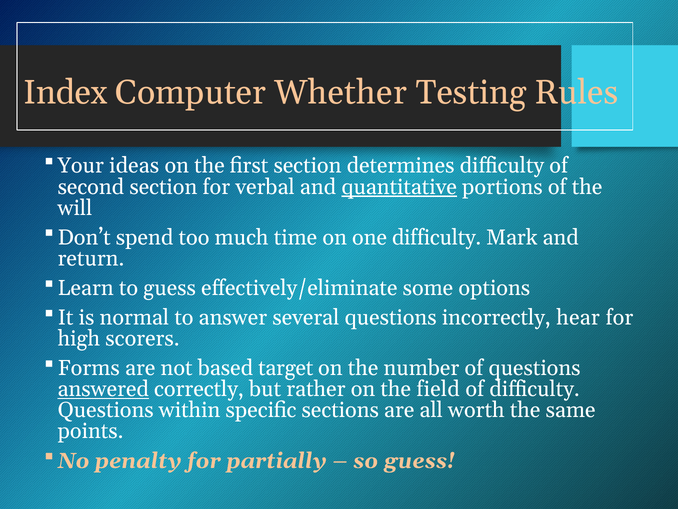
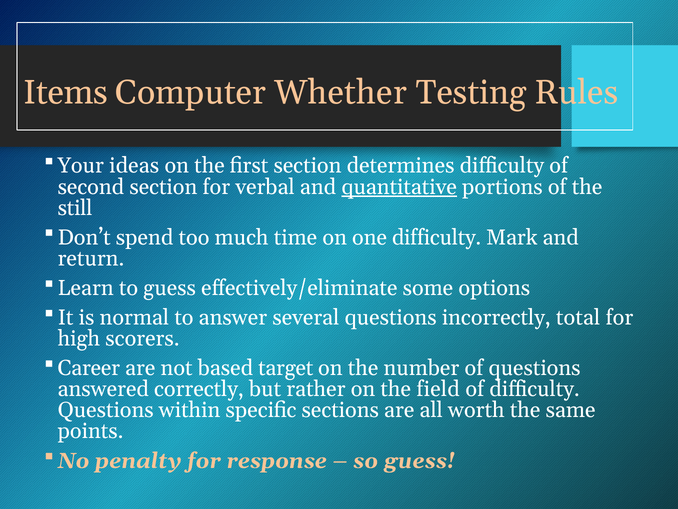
Index: Index -> Items (66, 93)
will: will -> still (75, 208)
hear: hear -> total (578, 317)
Forms: Forms -> Career (89, 368)
answered underline: present -> none (103, 389)
partially: partially -> response (277, 460)
